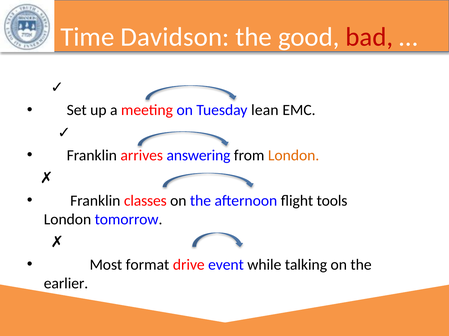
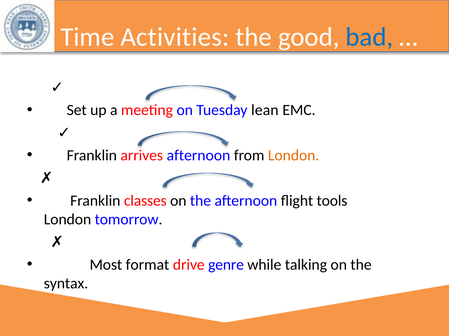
Davidson: Davidson -> Activities (175, 37)
bad colour: red -> blue (369, 37)
arrives answering: answering -> afternoon (198, 156)
event: event -> genre (226, 265)
earlier: earlier -> syntax (66, 284)
